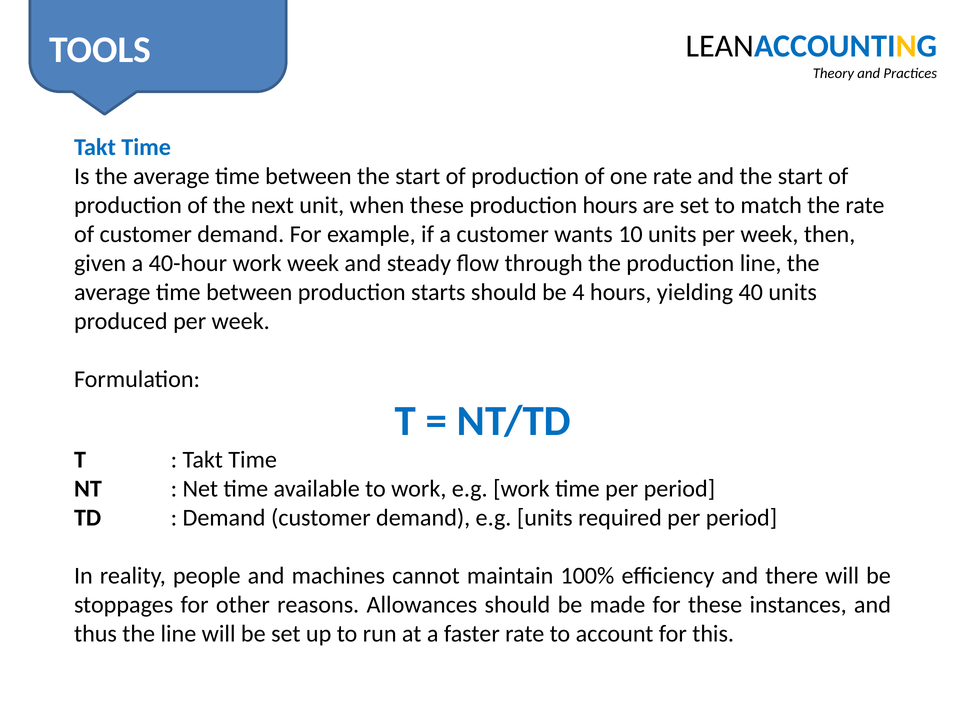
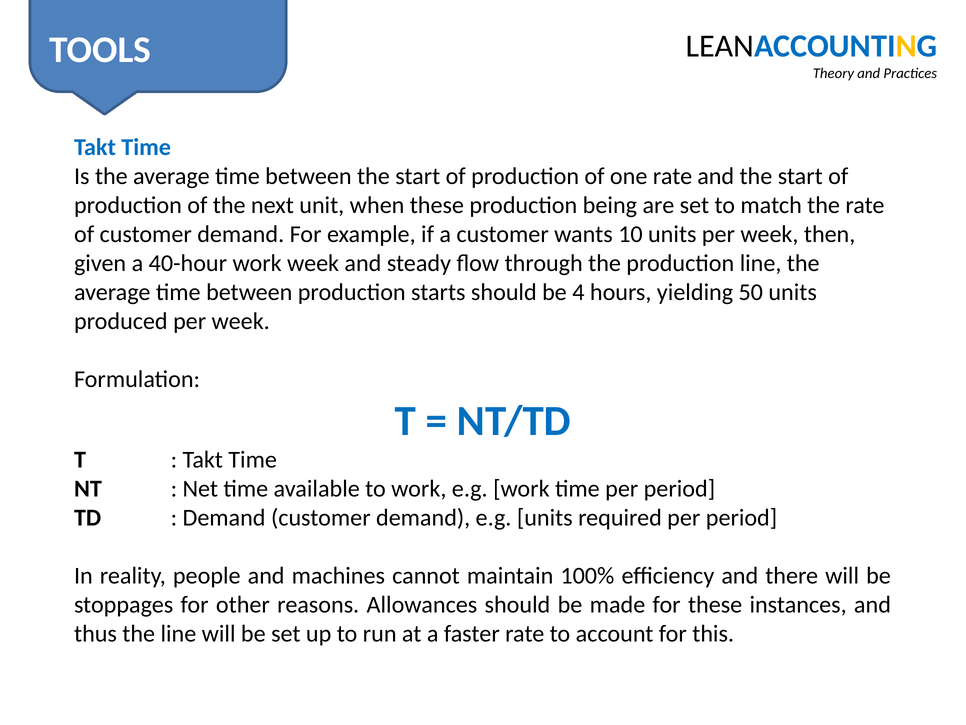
production hours: hours -> being (610, 205)
40: 40 -> 50 (751, 292)
